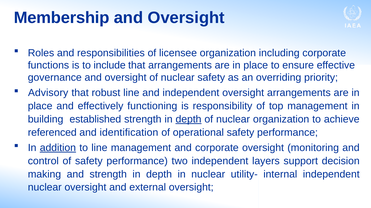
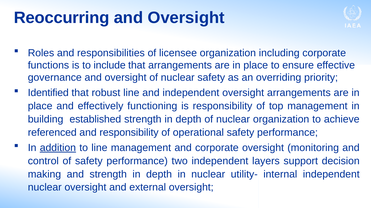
Membership: Membership -> Reoccurring (62, 18)
Advisory: Advisory -> Identified (48, 93)
depth underline: present -> none (189, 120)
and identification: identification -> responsibility (129, 133)
